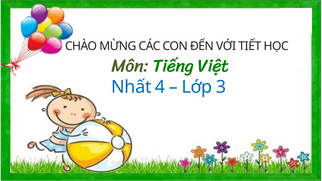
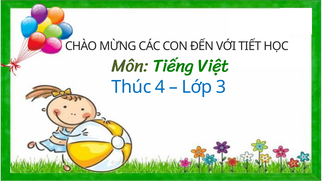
Nhất: Nhất -> Thúc (131, 87)
